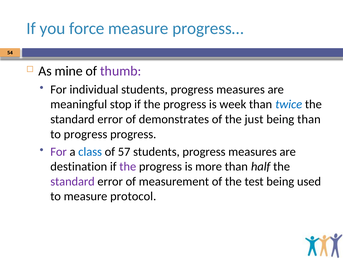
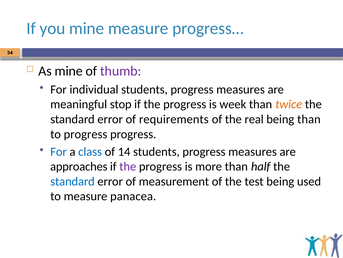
you force: force -> mine (87, 28)
twice colour: blue -> orange (289, 104)
demonstrates: demonstrates -> requirements (174, 119)
just: just -> real (254, 119)
For colour: purple -> blue (59, 151)
57: 57 -> 14 (124, 151)
destination: destination -> approaches (79, 166)
standard colour: purple -> blue (73, 181)
protocol: protocol -> panacea (133, 196)
